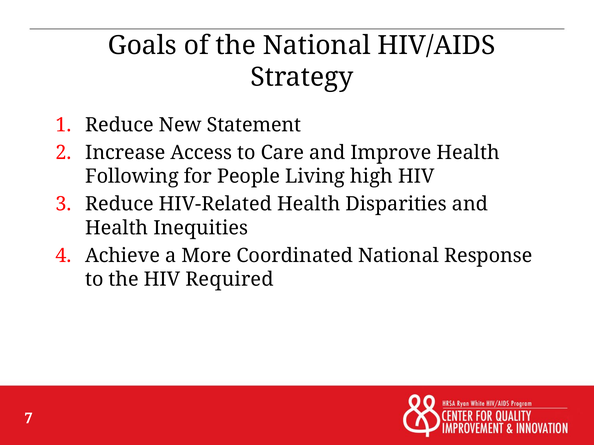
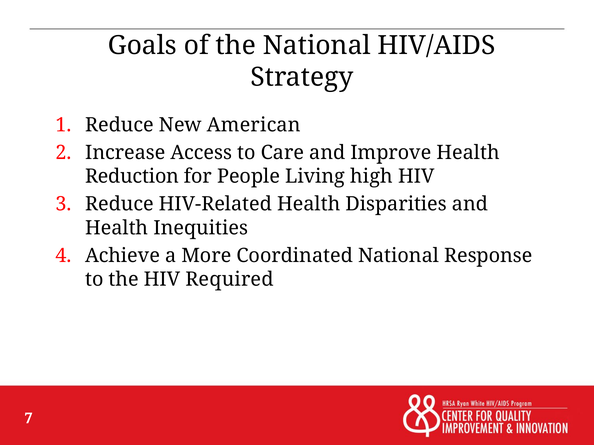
Statement: Statement -> American (254, 125)
Following: Following -> Reduction (132, 177)
